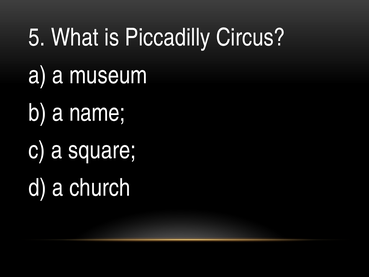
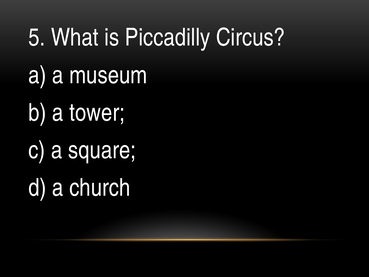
name: name -> tower (97, 113)
